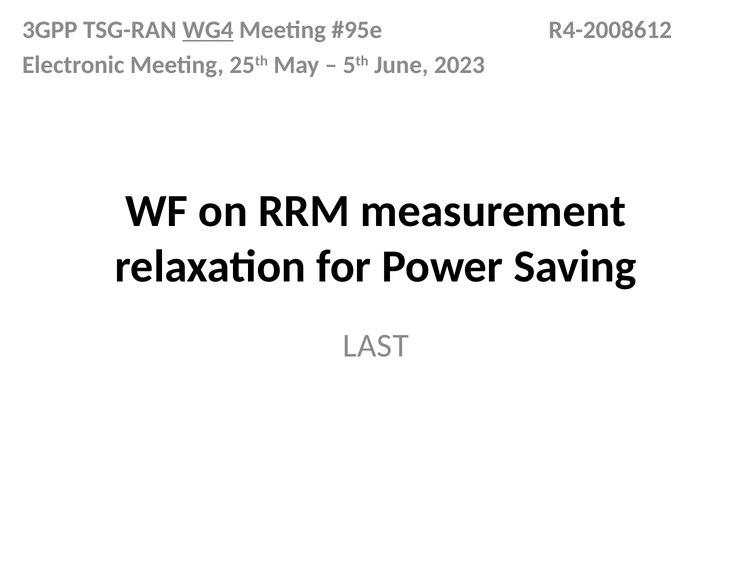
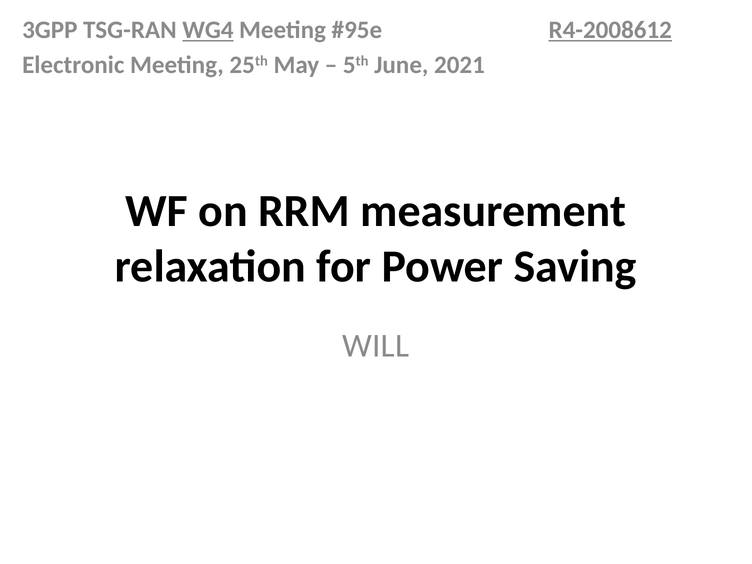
R4-2008612 underline: none -> present (610, 30)
2023: 2023 -> 2021 (459, 65)
LAST: LAST -> WILL (376, 346)
